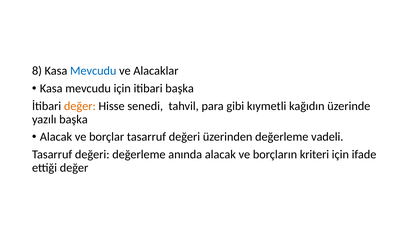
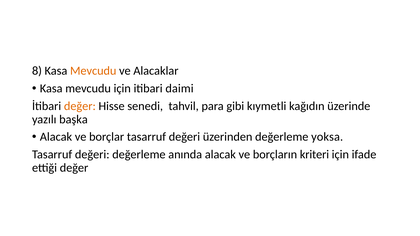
Mevcudu colour: blue -> orange (93, 71)
itibari başka: başka -> daimi (180, 89)
vadeli: vadeli -> yoksa (327, 137)
